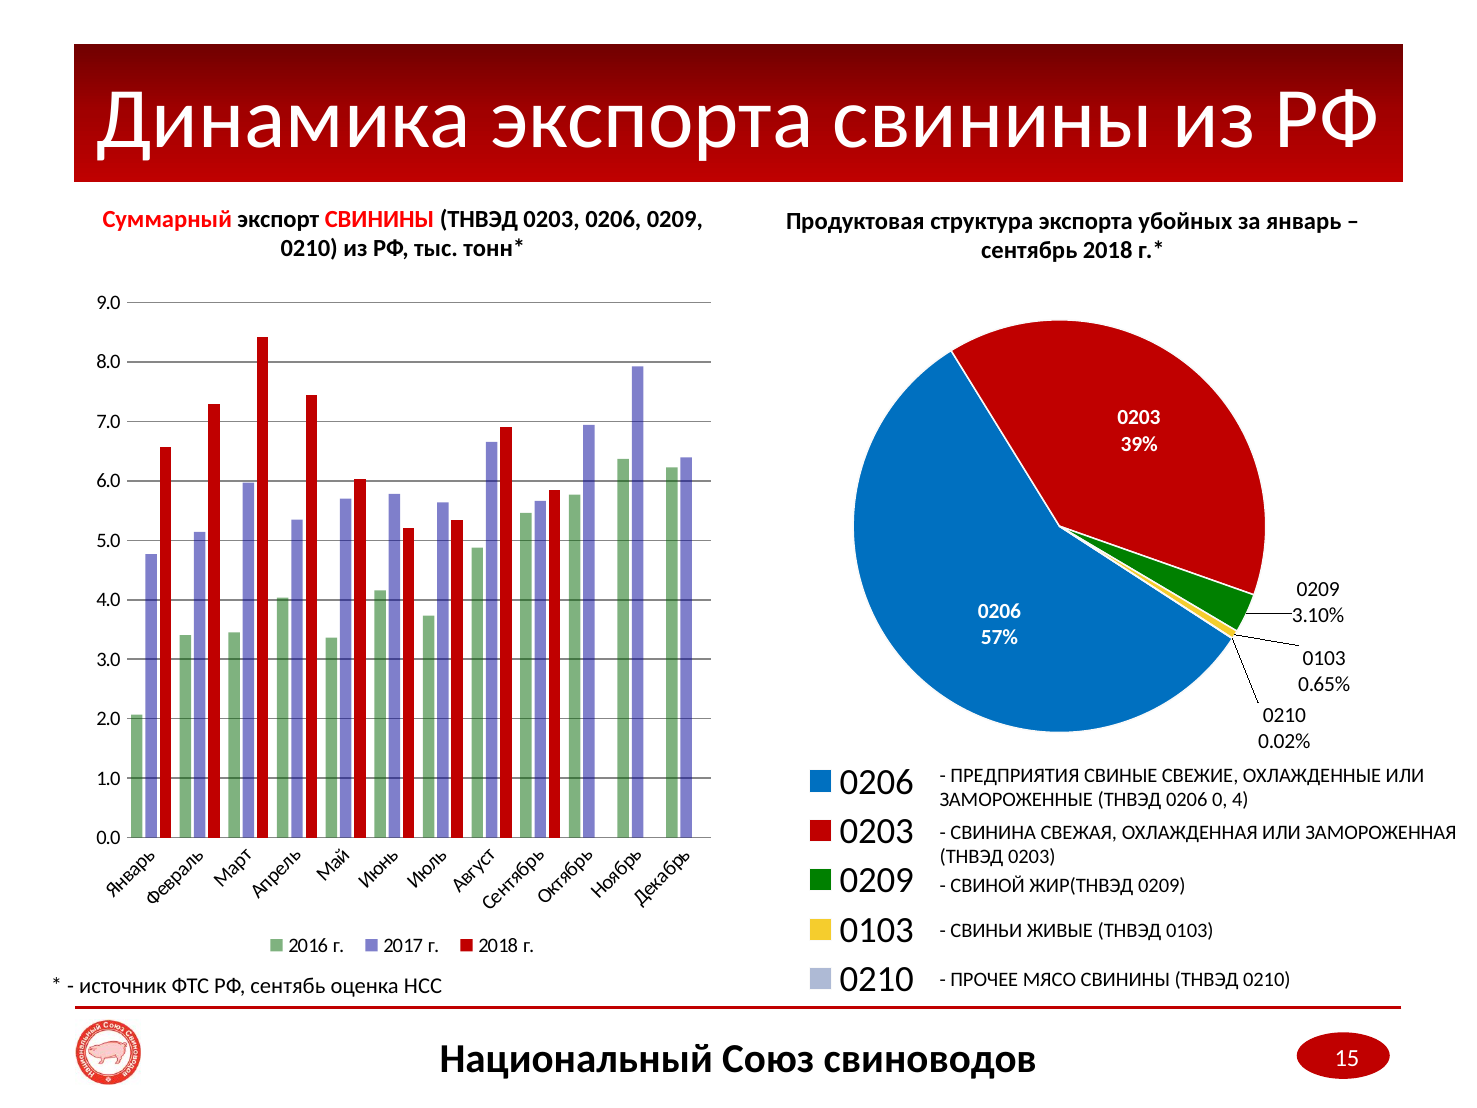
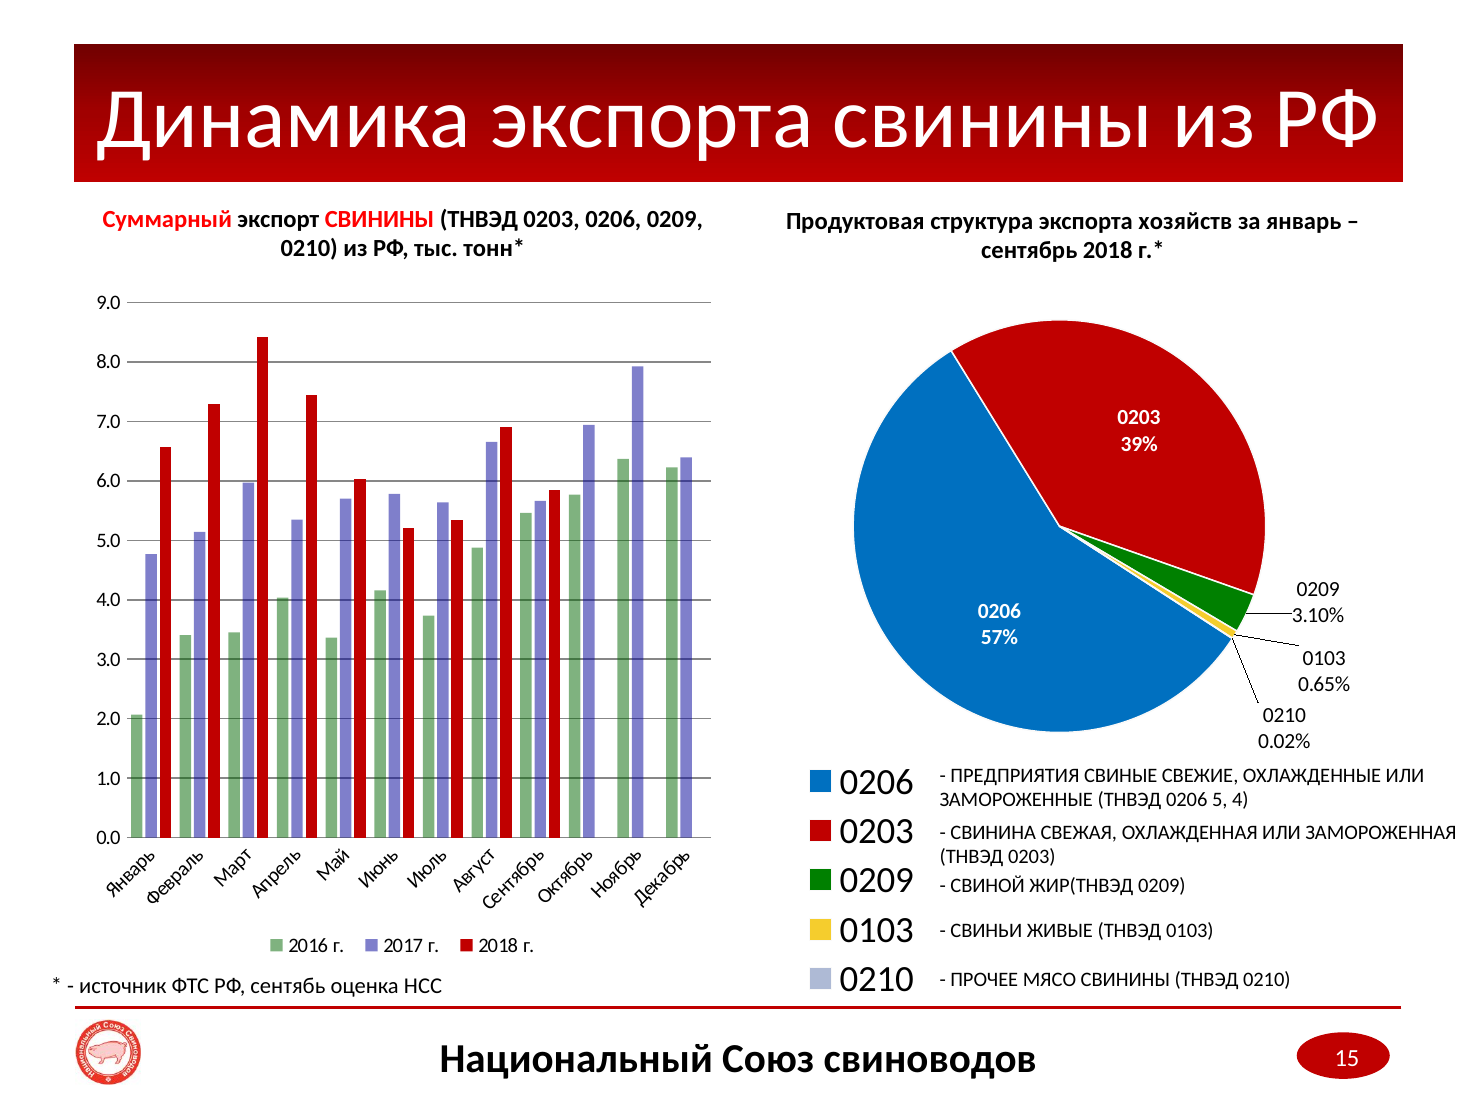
убойных: убойных -> хозяйств (1185, 221)
0: 0 -> 5 (1220, 800)
